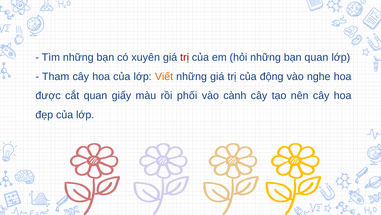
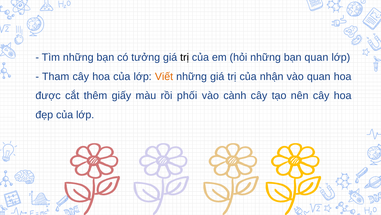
xuyên: xuyên -> tưởng (146, 57)
trị colour: red -> black (185, 57)
động: động -> nhận (272, 76)
vào nghe: nghe -> quan (319, 76)
cắt quan: quan -> thêm (95, 95)
